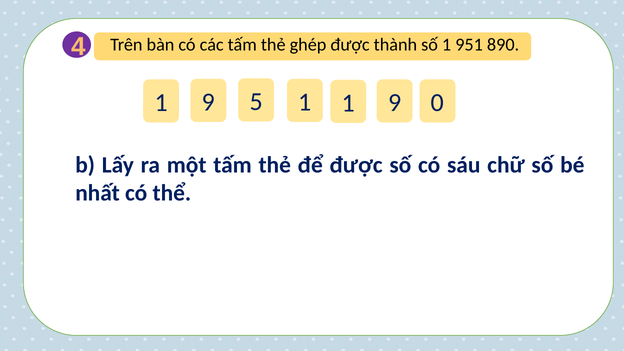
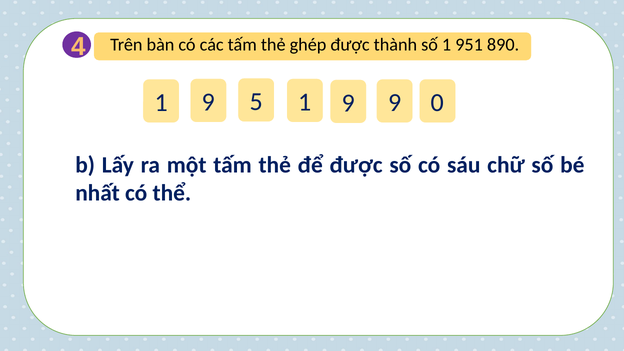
5 1 1: 1 -> 9 (348, 103)
